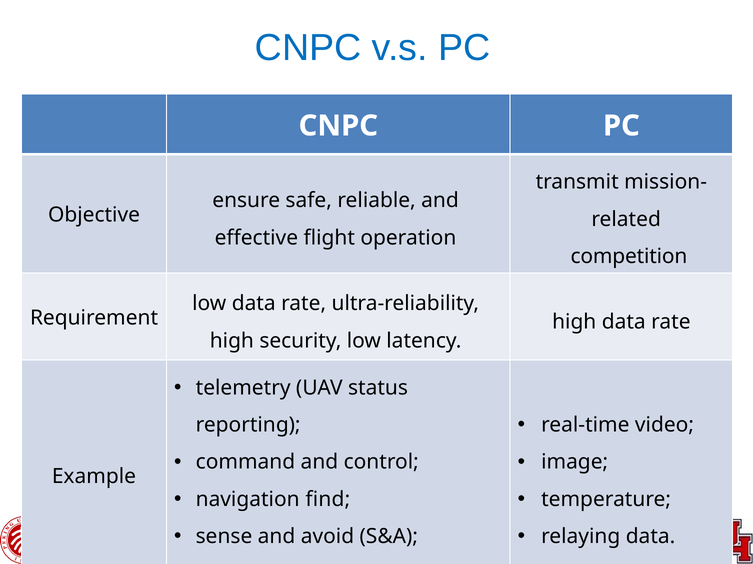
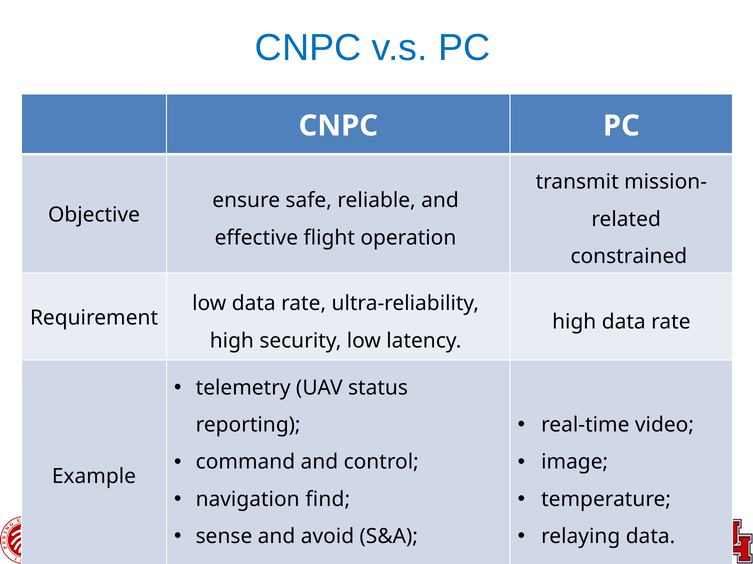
competition: competition -> constrained (629, 257)
